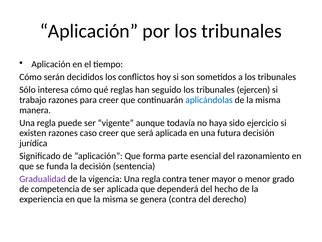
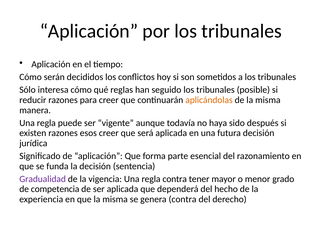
ejercen: ejercen -> posible (253, 90)
trabajo: trabajo -> reducir (33, 100)
aplicándolas colour: blue -> orange (209, 100)
ejercicio: ejercicio -> después (263, 123)
caso: caso -> esos (88, 133)
